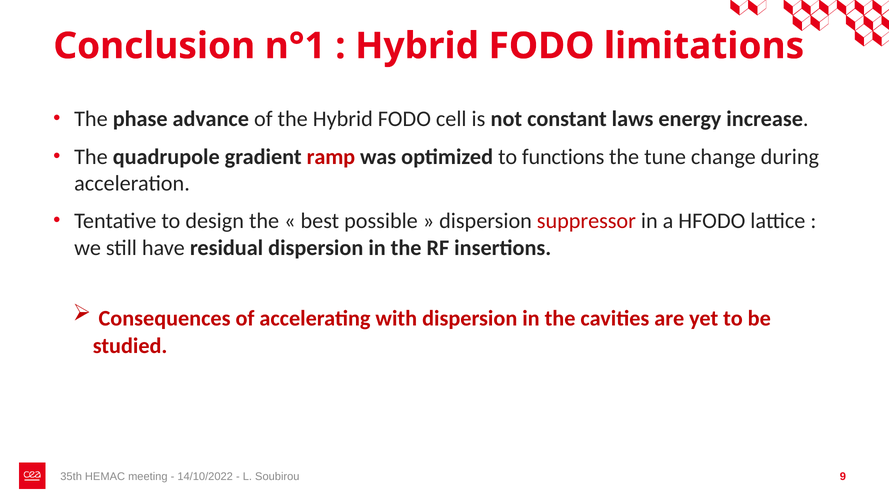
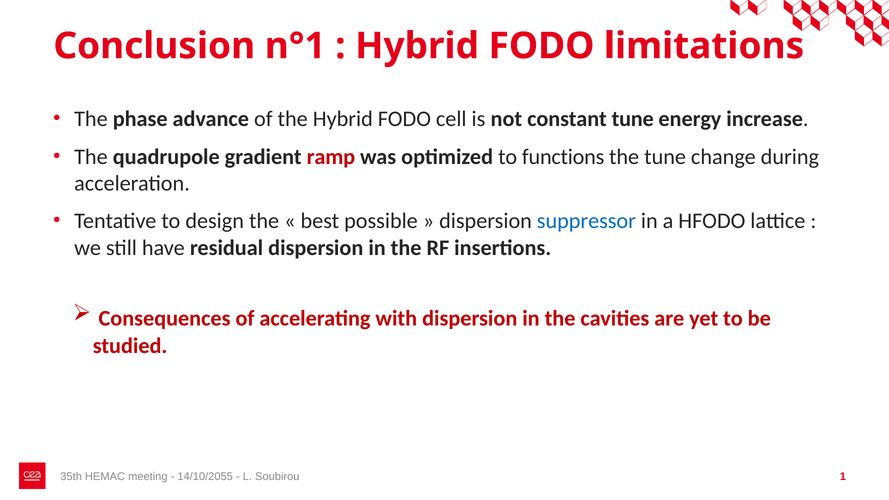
constant laws: laws -> tune (633, 119)
suppressor colour: red -> blue (586, 221)
14/10/2022: 14/10/2022 -> 14/10/2055 (205, 477)
9: 9 -> 1 (843, 477)
